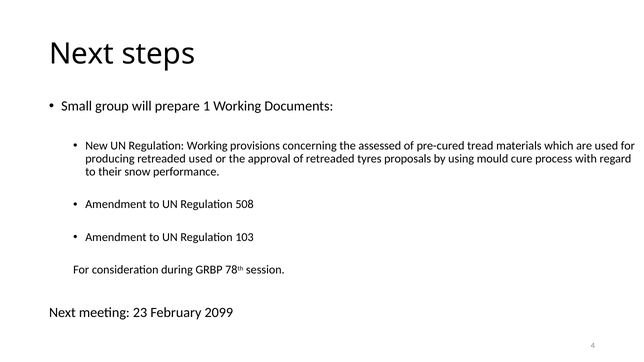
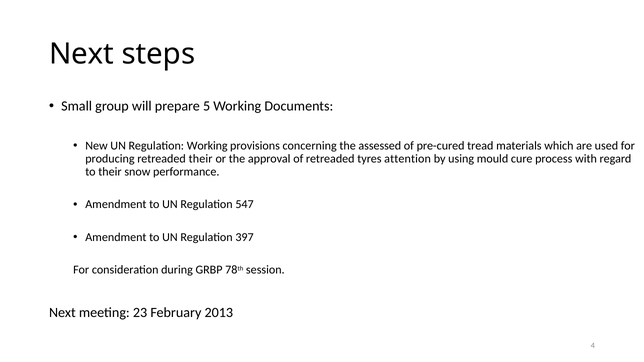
1: 1 -> 5 (207, 106)
retreaded used: used -> their (201, 159)
proposals: proposals -> attention (408, 159)
508: 508 -> 547 (245, 205)
103: 103 -> 397 (245, 237)
2099: 2099 -> 2013 (219, 313)
